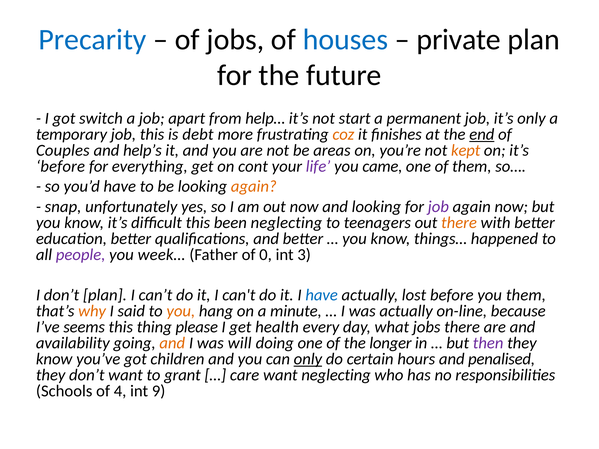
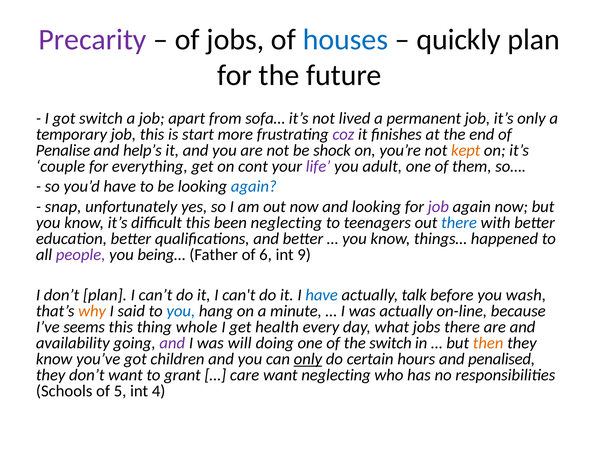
Precarity colour: blue -> purple (92, 40)
private: private -> quickly (459, 40)
help…: help… -> sofa… (265, 118)
start: start -> lived (355, 118)
debt: debt -> start (198, 134)
coz colour: orange -> purple (343, 134)
end underline: present -> none (482, 134)
Couples: Couples -> Penalise (63, 150)
areas: areas -> shock (332, 150)
before: before -> couple (61, 166)
came: came -> adult (382, 166)
again colour: orange -> blue (254, 187)
there colour: orange -> blue (459, 223)
week…: week… -> being… (162, 255)
0: 0 -> 6 (266, 255)
3: 3 -> 9 (304, 255)
lost: lost -> talk (414, 295)
you them: them -> wash (526, 295)
you colour: orange -> blue (181, 311)
please: please -> whole (197, 327)
and colour: orange -> purple (172, 343)
the longer: longer -> switch (390, 343)
then colour: purple -> orange (488, 343)
4: 4 -> 5 (120, 391)
9: 9 -> 4 (159, 391)
